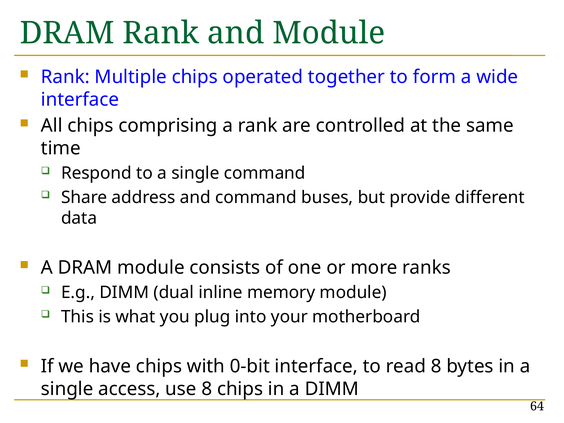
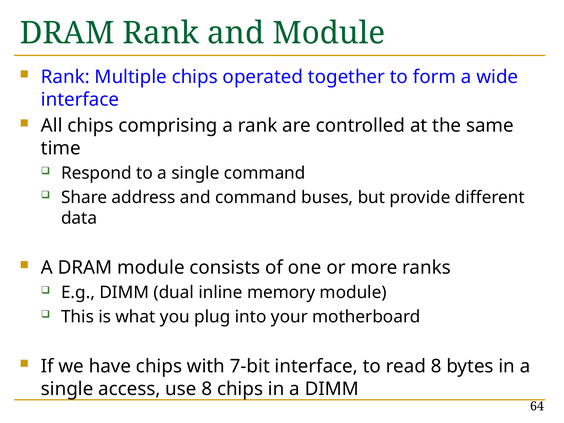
0-bit: 0-bit -> 7-bit (250, 366)
